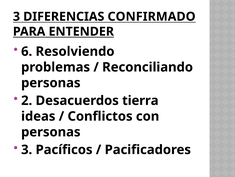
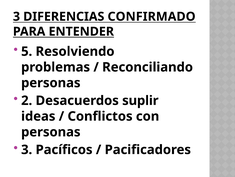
6: 6 -> 5 (27, 51)
tierra: tierra -> suplir (140, 100)
